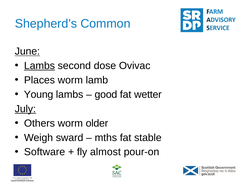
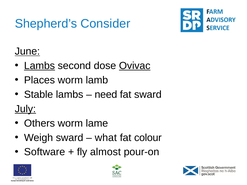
Common: Common -> Consider (105, 24)
Ovivac underline: none -> present (135, 66)
Young: Young -> Stable (39, 95)
good: good -> need (106, 95)
fat wetter: wetter -> sward (148, 95)
older: older -> lame (97, 123)
mths: mths -> what (106, 138)
stable: stable -> colour (148, 138)
